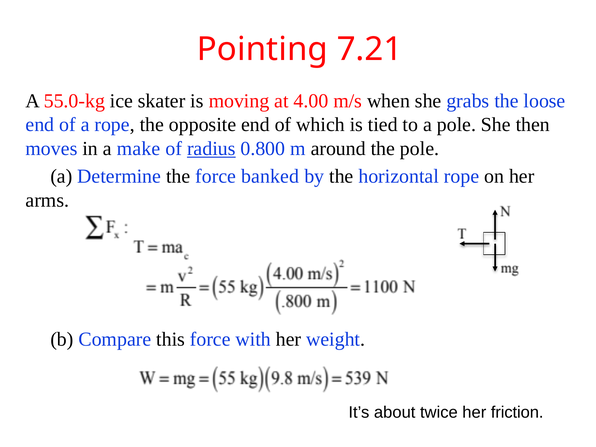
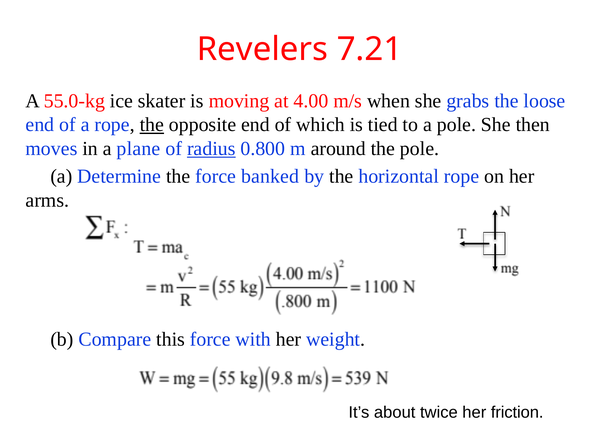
Pointing: Pointing -> Revelers (262, 49)
the underline: none -> present (152, 125)
make: make -> plane (138, 149)
